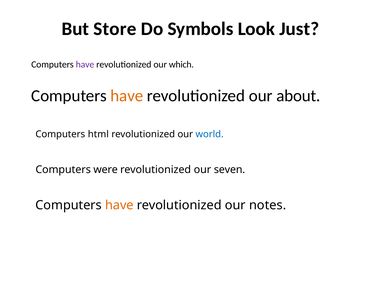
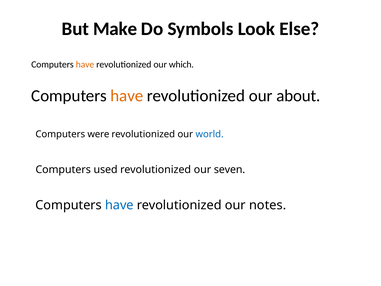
Store: Store -> Make (115, 29)
Just: Just -> Else (299, 29)
have colour: purple -> orange (85, 64)
html: html -> were (98, 134)
were: were -> used (106, 169)
have colour: orange -> blue (119, 205)
